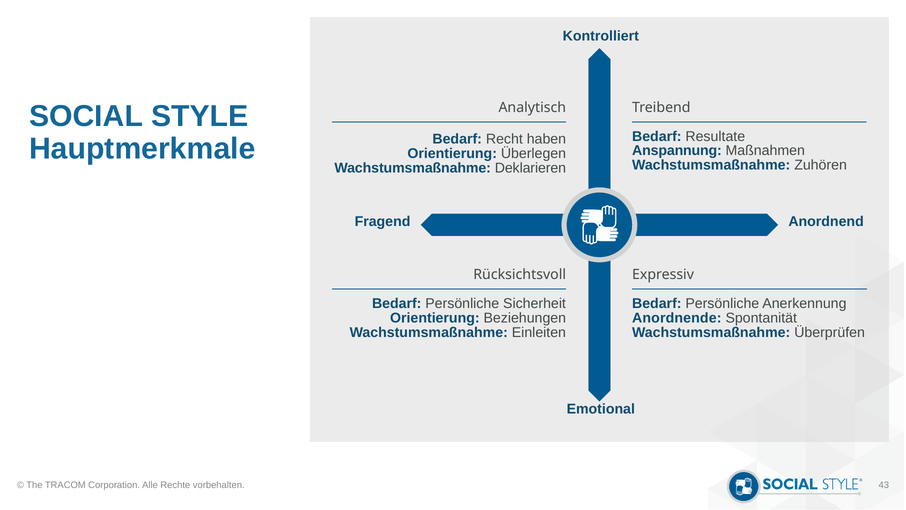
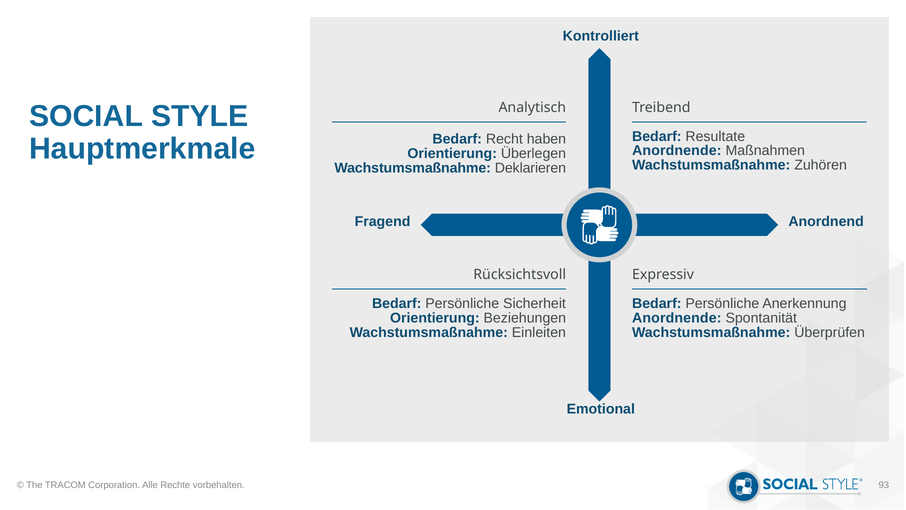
Anspannung: Anspannung -> Anordnende (677, 151)
43: 43 -> 93 (884, 485)
